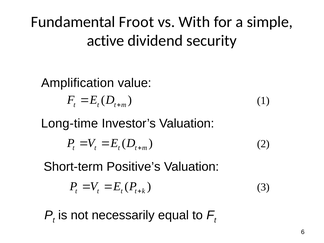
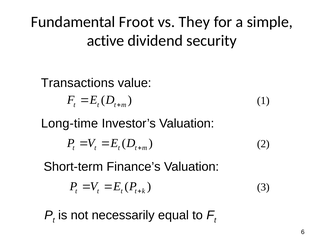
With: With -> They (194, 22)
Amplification: Amplification -> Transactions (78, 83)
Positive’s: Positive’s -> Finance’s (134, 167)
